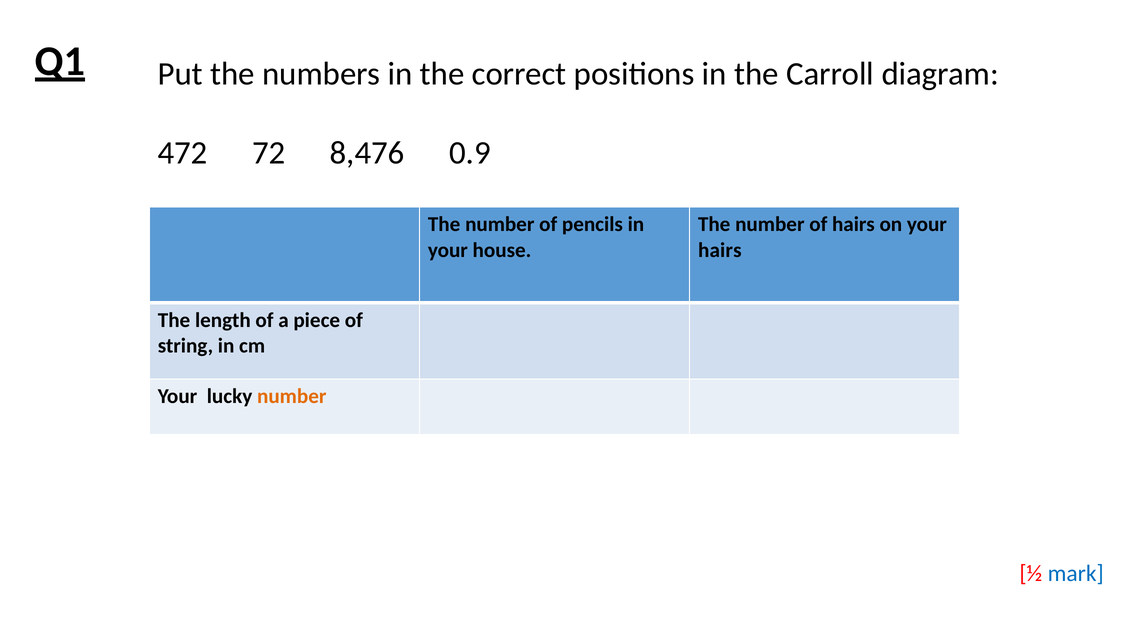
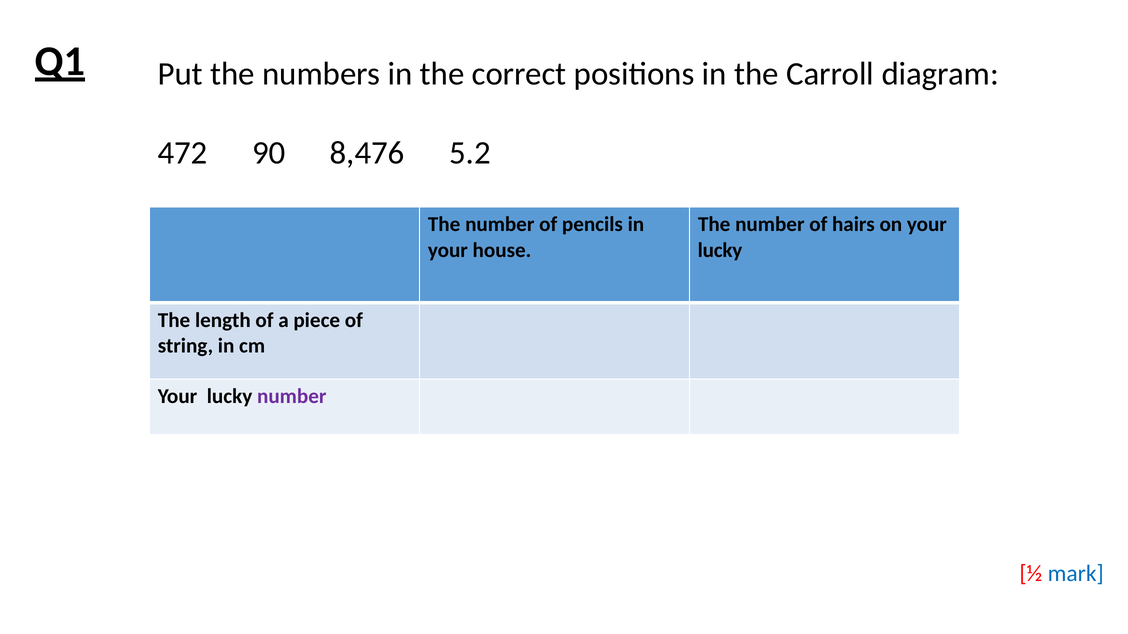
72: 72 -> 90 (269, 153)
0.9: 0.9 -> 5.2 (470, 153)
hairs: hairs -> lucky (720, 250)
number colour: orange -> purple (292, 397)
